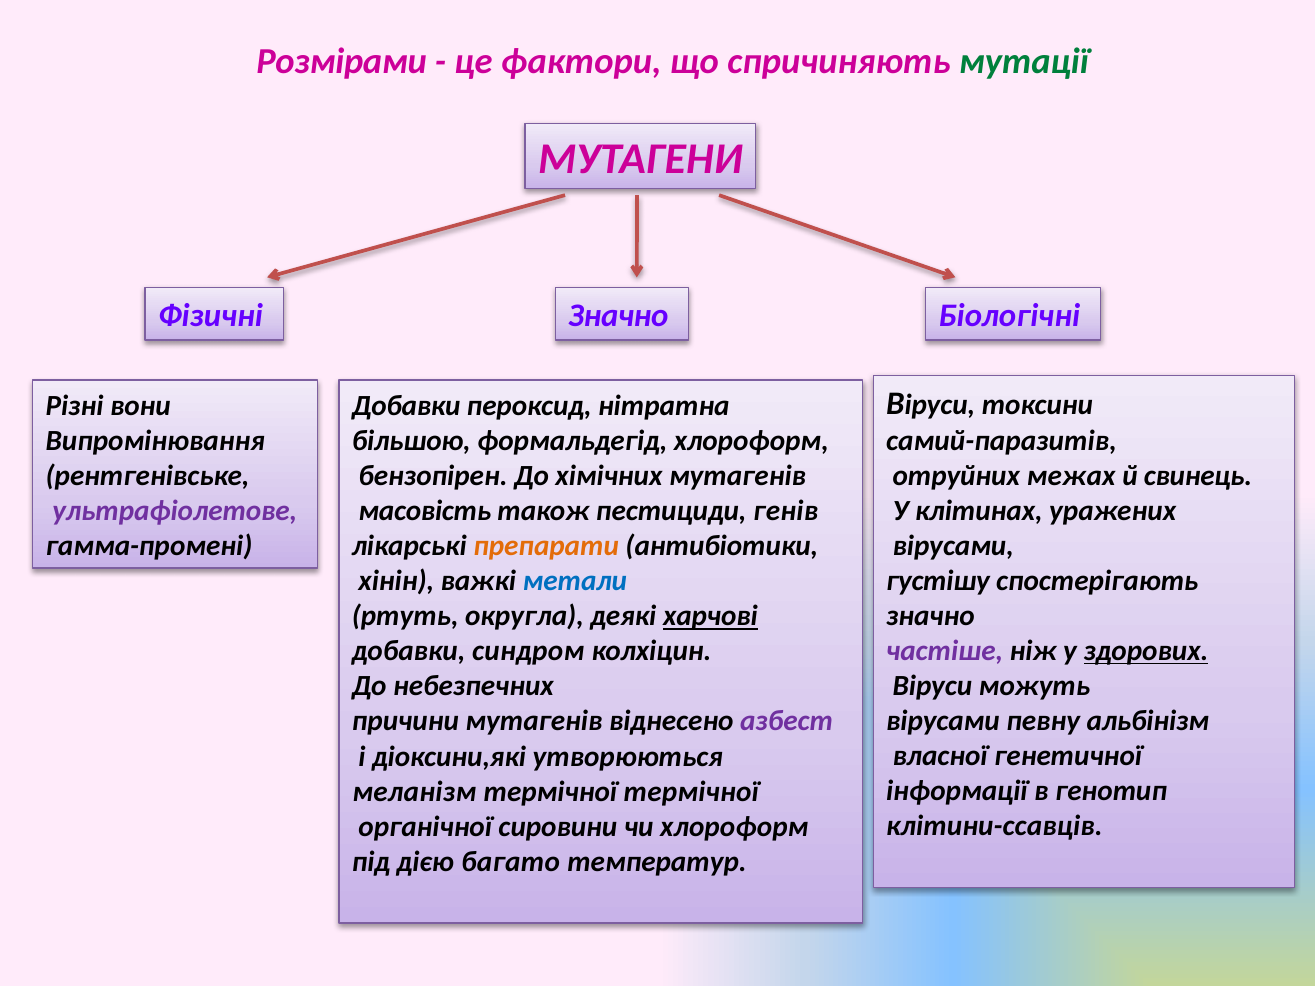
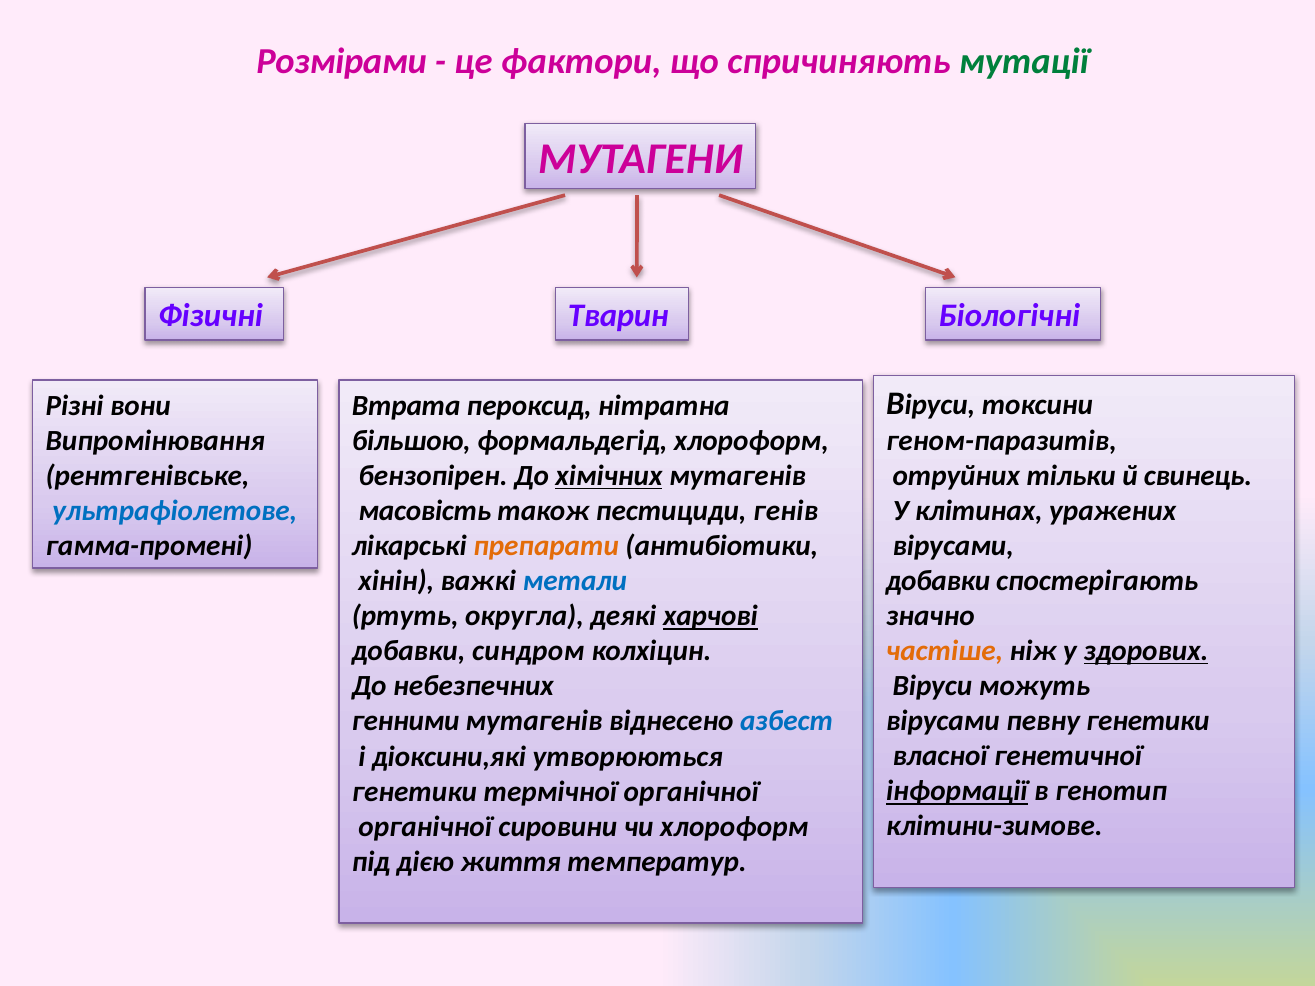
Фізичні Значно: Значно -> Тварин (618, 316)
Добавки: Добавки -> Втрата (406, 406)
самий-паразитів: самий-паразитів -> геном-паразитів (1001, 441)
межах: межах -> тільки (1071, 476)
хімічних underline: none -> present (609, 476)
ультрафіолетове colour: purple -> blue (175, 511)
густішу: густішу -> добавки (938, 581)
частіше colour: purple -> orange (945, 651)
певну альбінізм: альбінізм -> генетики (1148, 721)
причини: причини -> генними (406, 722)
азбест colour: purple -> blue (787, 722)
інформації underline: none -> present (957, 791)
меланізм: меланізм -> генетики (414, 792)
термічної термічної: термічної -> органічної (691, 792)
клітини-ссавців: клітини-ссавців -> клітини-зимове (994, 826)
багато: багато -> життя (511, 862)
